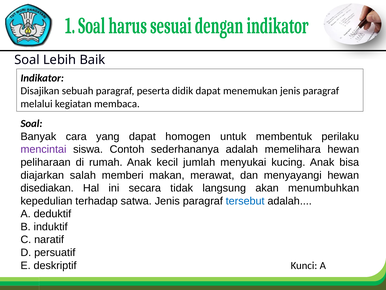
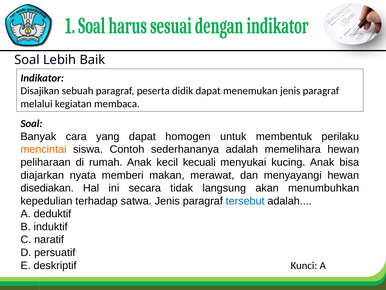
mencintai colour: purple -> orange (43, 149)
jumlah: jumlah -> kecuali (199, 162)
salah: salah -> nyata (83, 175)
